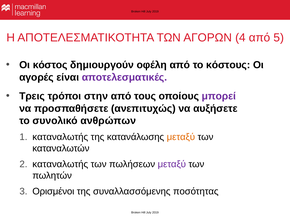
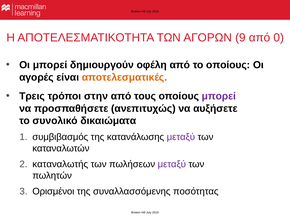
4: 4 -> 9 (240, 38)
5: 5 -> 0 (279, 38)
Οι κόστος: κόστος -> μπορεί (50, 65)
το κόστους: κόστους -> οποίους (228, 65)
αποτελεσματικές colour: purple -> orange (124, 77)
ανθρώπων: ανθρώπων -> δικαιώματα (108, 121)
1 καταναλωτής: καταναλωτής -> συμβιβασμός (60, 137)
μεταξύ colour: orange -> purple (181, 137)
